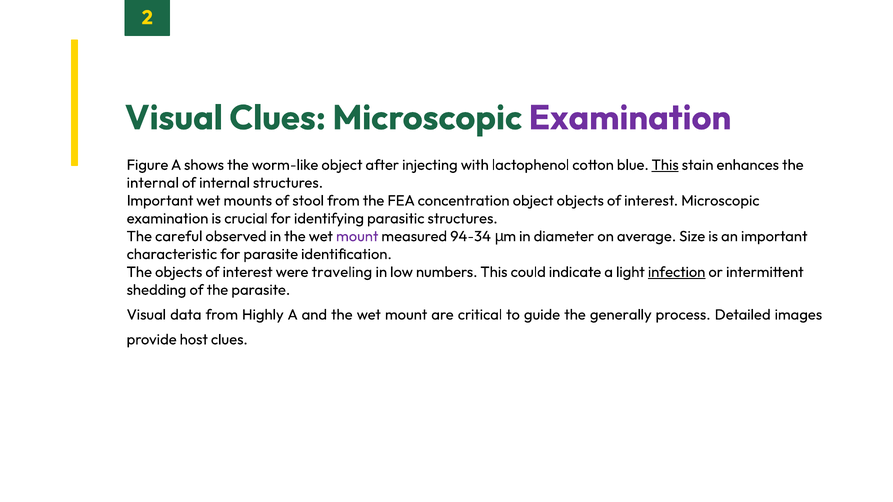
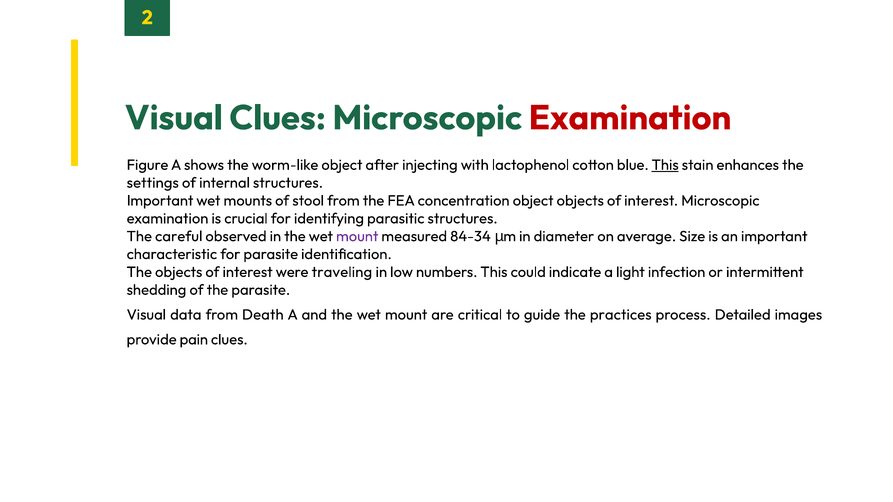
Examination colour: purple -> red (630, 118)
internal: internal -> settings (153, 183)
94-34: 94-34 -> 84-34 (470, 236)
infection underline: present -> none (677, 272)
Highly: Highly -> Death (263, 315)
generally: generally -> practices (621, 315)
host: host -> pain (194, 340)
